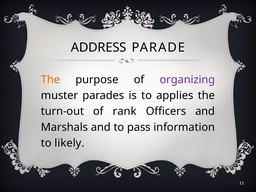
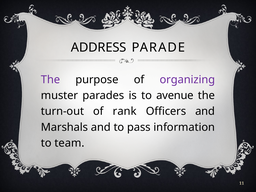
The colour: orange -> purple (51, 80)
applies: applies -> avenue (175, 95)
likely: likely -> team (70, 143)
